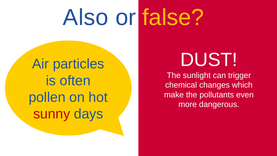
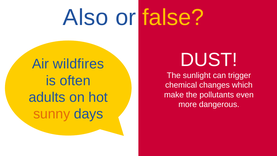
particles: particles -> wildfires (78, 64)
pollen: pollen -> adults (47, 97)
sunny colour: red -> orange (52, 114)
